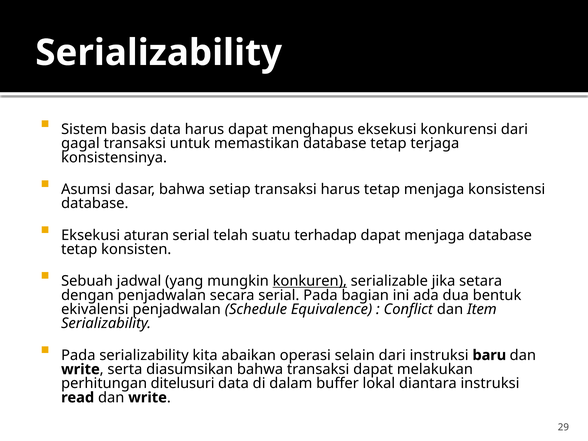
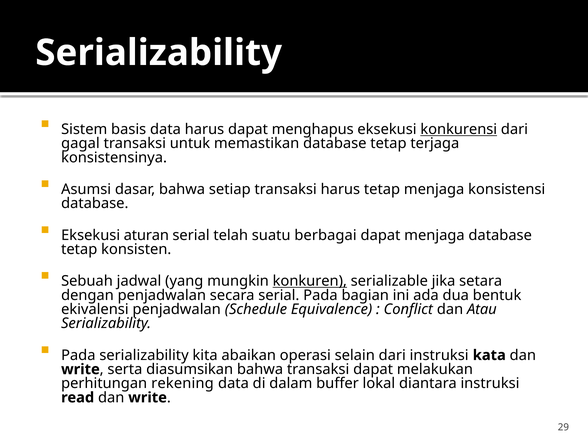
konkurensi underline: none -> present (459, 129)
terhadap: terhadap -> berbagai (326, 235)
Item: Item -> Atau (482, 309)
baru: baru -> kata (489, 355)
ditelusuri: ditelusuri -> rekening (182, 383)
